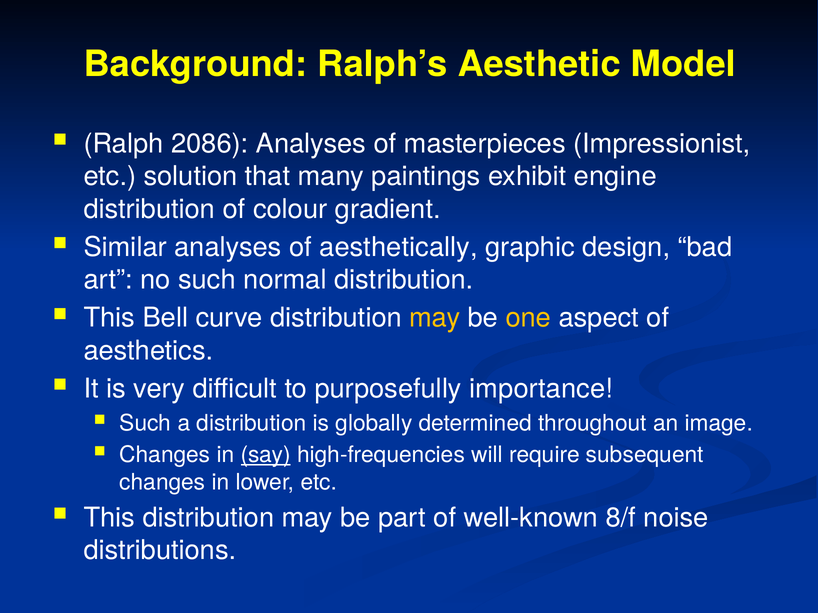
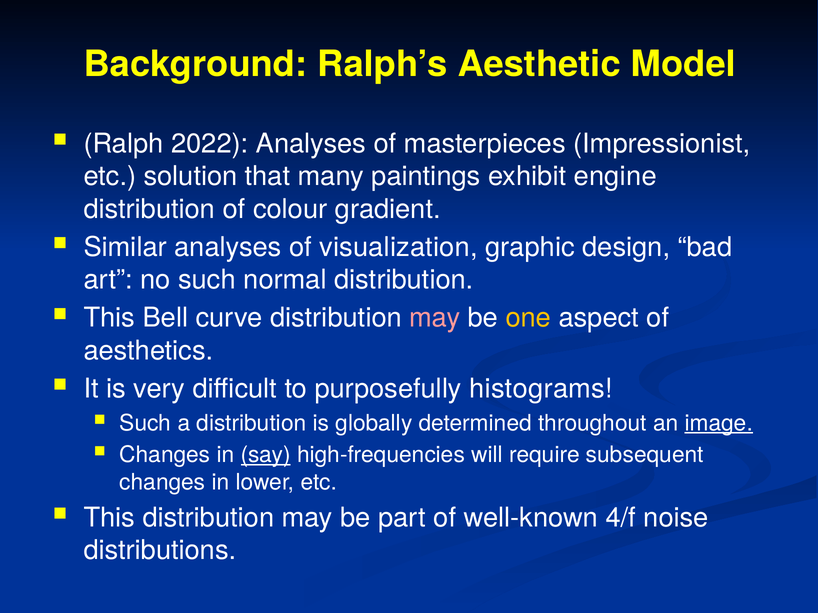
2086: 2086 -> 2022 (210, 144)
aesthetically: aesthetically -> visualization (398, 247)
may colour: yellow -> pink (435, 318)
importance: importance -> histograms (541, 389)
image underline: none -> present (719, 423)
8/f: 8/f -> 4/f (621, 518)
